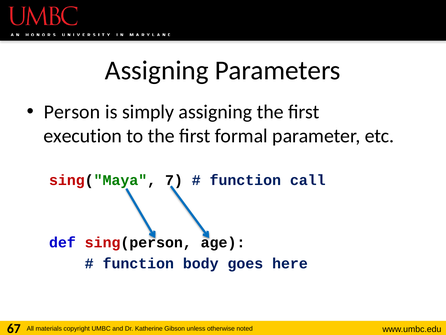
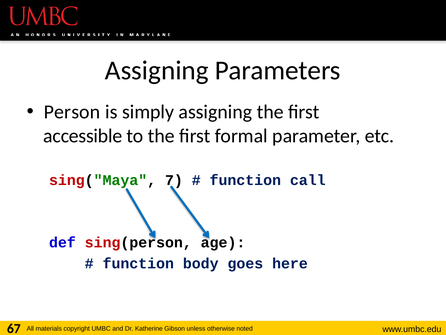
execution: execution -> accessible (83, 136)
